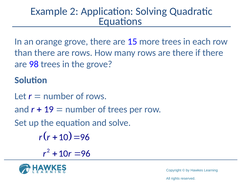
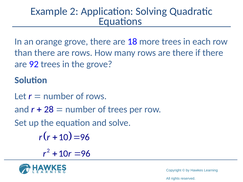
15: 15 -> 18 (132, 42)
98: 98 -> 92 (34, 64)
19: 19 -> 28 (49, 110)
